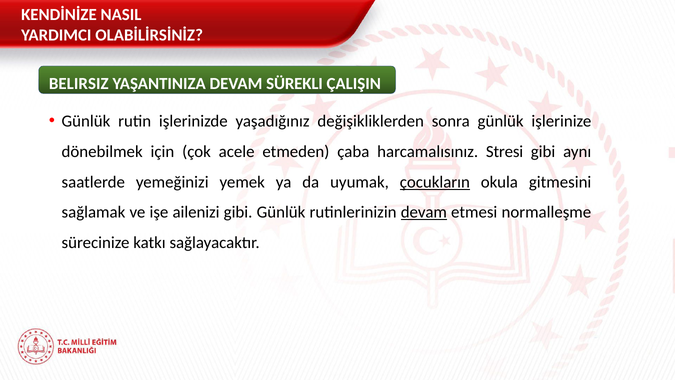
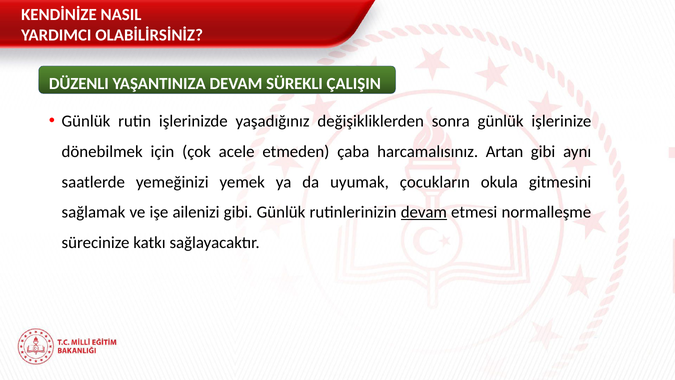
BELIRSIZ: BELIRSIZ -> DÜZENLI (79, 84)
Stresi: Stresi -> Artan (505, 151)
çocukların underline: present -> none (435, 182)
